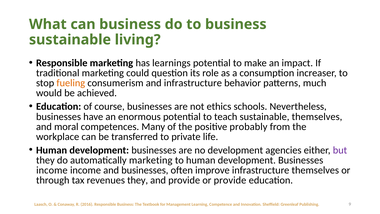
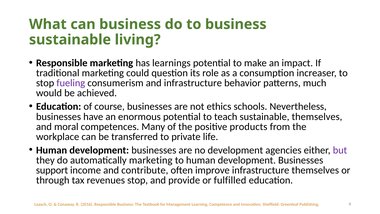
fueling colour: orange -> purple (71, 83)
probably: probably -> products (248, 126)
income: income -> support (52, 170)
and businesses: businesses -> contribute (145, 170)
revenues they: they -> stop (138, 180)
or provide: provide -> fulfilled (230, 180)
